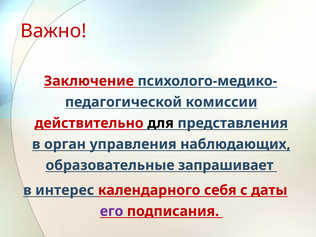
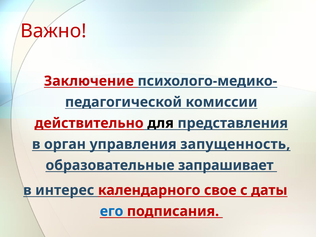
наблюдающих: наблюдающих -> запущенность (235, 144)
себя: себя -> свое (220, 190)
его colour: purple -> blue (112, 211)
